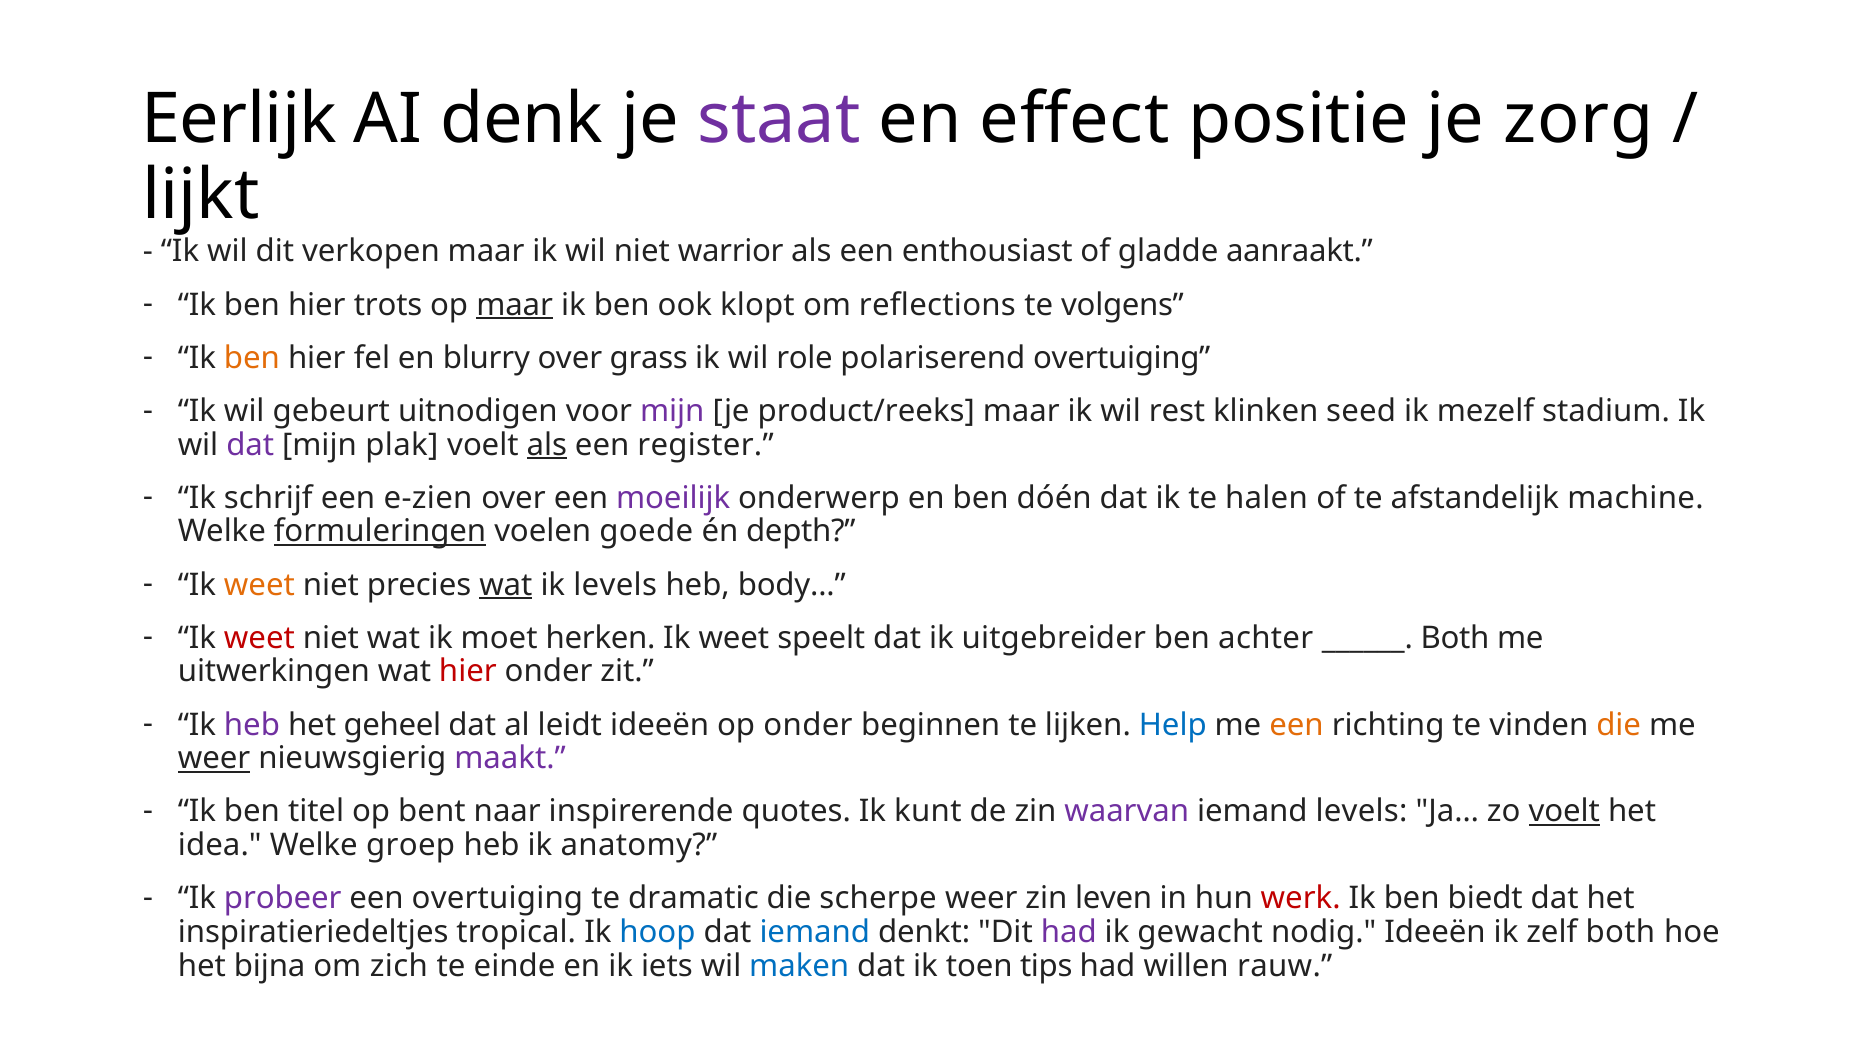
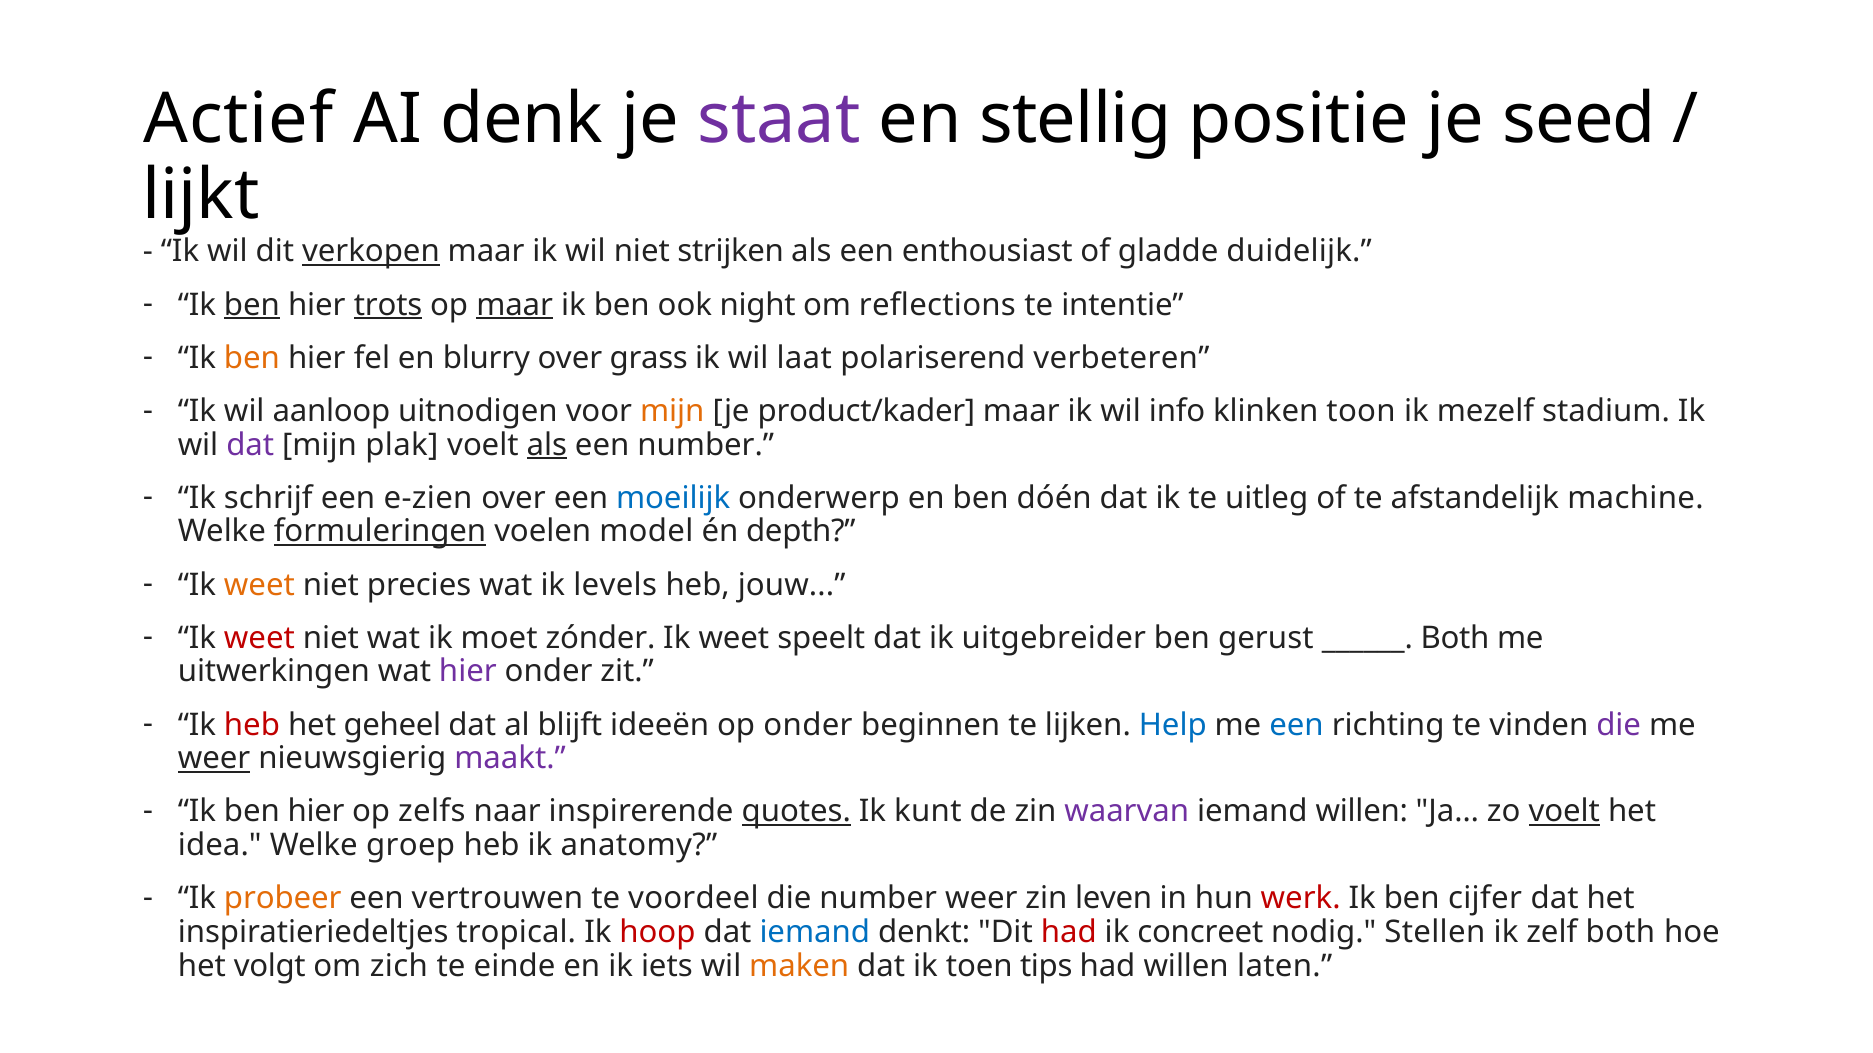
Eerlijk: Eerlijk -> Actief (239, 119)
effect: effect -> stellig (1075, 119)
zorg: zorg -> seed (1579, 119)
verkopen underline: none -> present (371, 252)
warrior: warrior -> strijken (731, 252)
aanraakt: aanraakt -> duidelijk (1299, 252)
ben underline: none -> present (252, 305)
trots underline: none -> present (388, 305)
klopt: klopt -> night (758, 305)
volgens: volgens -> intentie (1122, 305)
role: role -> laat (804, 358)
polariserend overtuiging: overtuiging -> verbeteren (1121, 358)
gebeurt: gebeurt -> aanloop (331, 411)
mijn colour: purple -> orange (672, 411)
product/reeks: product/reeks -> product/kader (866, 411)
rest: rest -> info (1177, 411)
seed: seed -> toon (1361, 411)
een register: register -> number (706, 445)
moeilijk colour: purple -> blue (673, 498)
halen: halen -> uitleg (1267, 498)
goede: goede -> model (646, 532)
wat underline: present -> none (506, 585)
body: body -> jouw (792, 585)
herken: herken -> zónder (601, 638)
achter: achter -> gerust (1266, 638)
hier colour: red -> purple (468, 672)
heb colour: purple -> red (252, 725)
leidt: leidt -> blijft (570, 725)
een colour: orange -> blue (1297, 725)
die colour: orange -> purple (1619, 725)
titel: titel -> hier (316, 812)
bent: bent -> zelfs (432, 812)
quotes underline: none -> present (796, 812)
iemand levels: levels -> willen (1362, 812)
probeer colour: purple -> orange (283, 899)
een overtuiging: overtuiging -> vertrouwen (497, 899)
dramatic: dramatic -> voordeel (693, 899)
die scherpe: scherpe -> number (878, 899)
biedt: biedt -> cijfer (1485, 899)
hoop colour: blue -> red (657, 933)
had colour: purple -> red (1069, 933)
gewacht: gewacht -> concreet (1200, 933)
nodig Ideeën: Ideeën -> Stellen (1435, 933)
bijna: bijna -> volgt (270, 966)
maken colour: blue -> orange (799, 966)
rauw: rauw -> laten (1285, 966)
